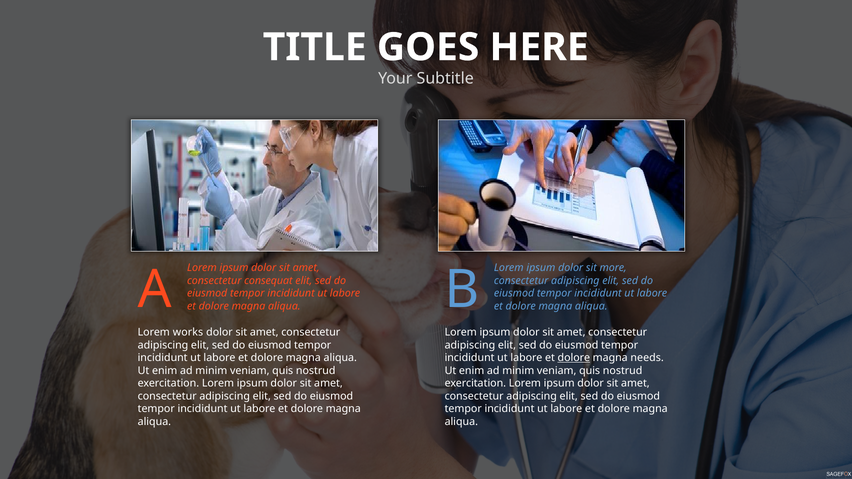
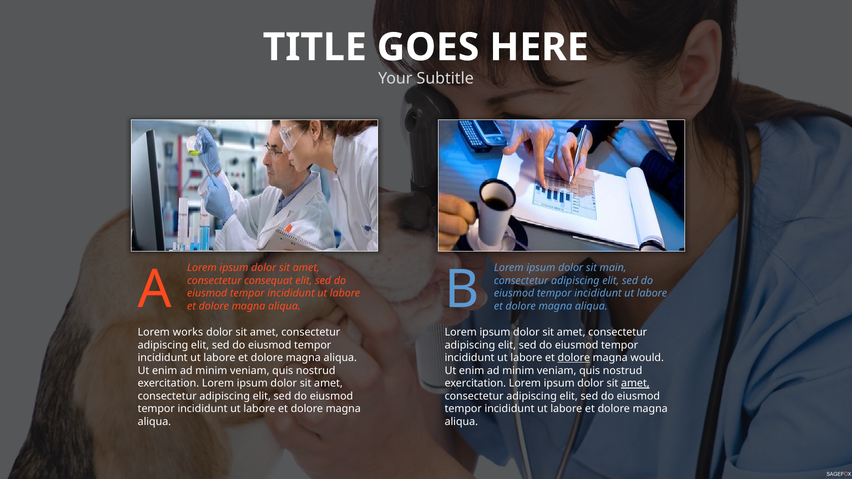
more: more -> main (613, 268)
needs: needs -> would (647, 358)
amet underline: none -> present (635, 384)
